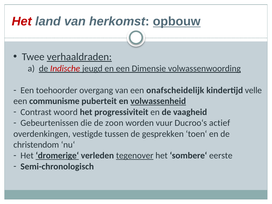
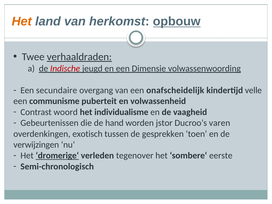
Het colour: red -> orange (22, 21)
toehoorder: toehoorder -> secundaire (57, 90)
volwassenheid underline: present -> none (158, 101)
progressiviteit: progressiviteit -> individualisme (121, 112)
zoon: zoon -> hand (114, 123)
vuur: vuur -> jstor (164, 123)
actief: actief -> varen (220, 123)
vestigde: vestigde -> exotisch (87, 134)
christendom: christendom -> verwijzingen (36, 145)
tegenover underline: present -> none (135, 156)
